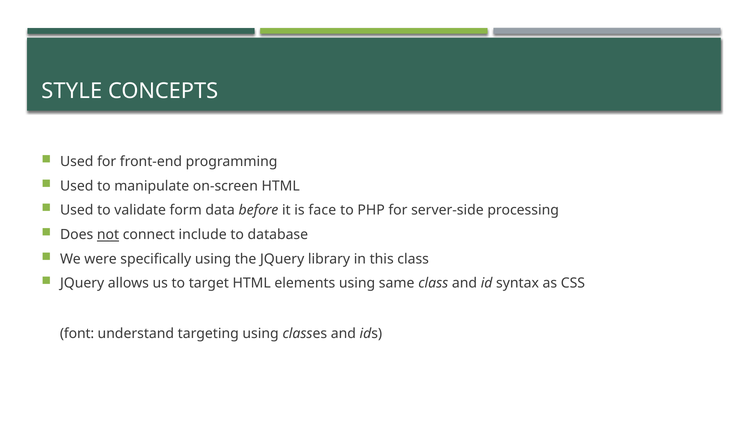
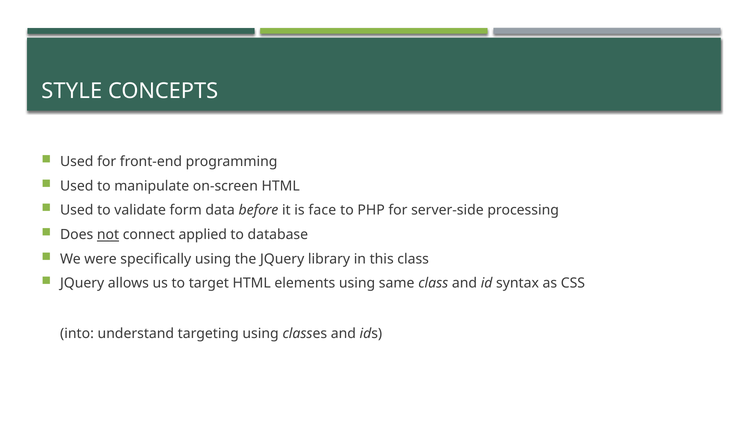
include: include -> applied (203, 235)
font: font -> into (77, 334)
